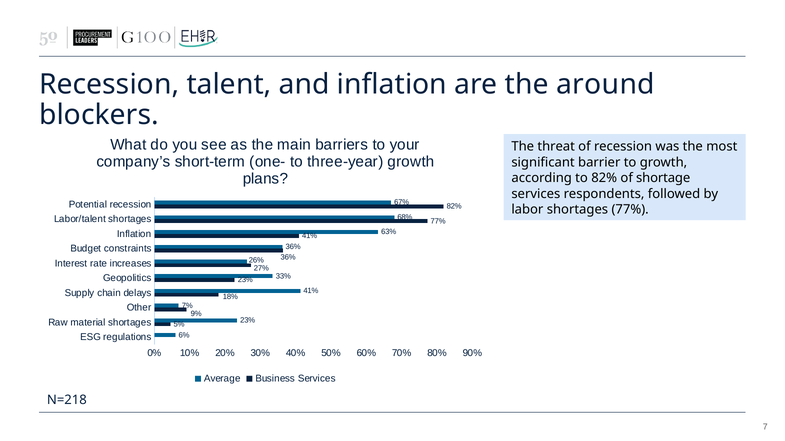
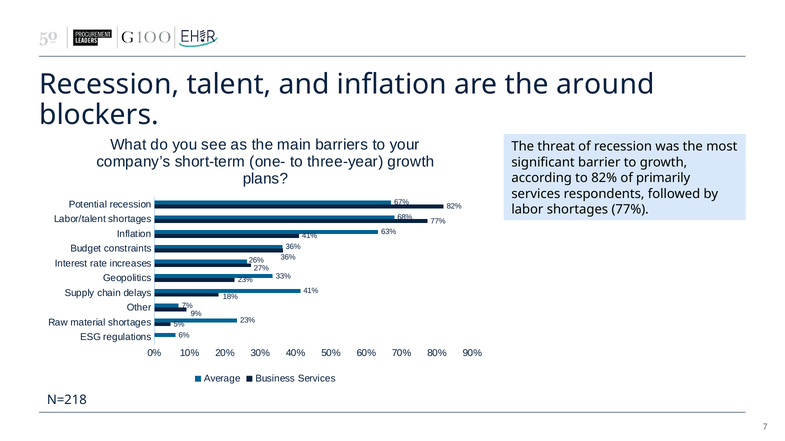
shortage: shortage -> primarily (663, 178)
